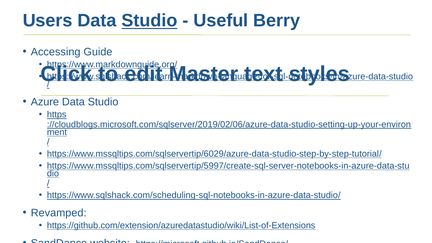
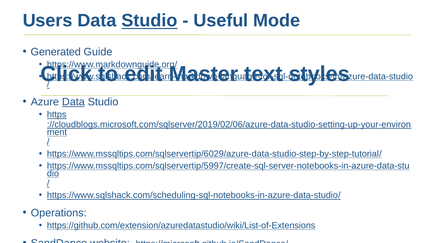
Berry: Berry -> Mode (277, 21)
Accessing: Accessing -> Generated (56, 52)
Data underline: none -> present (73, 102)
Revamped: Revamped -> Operations (59, 213)
